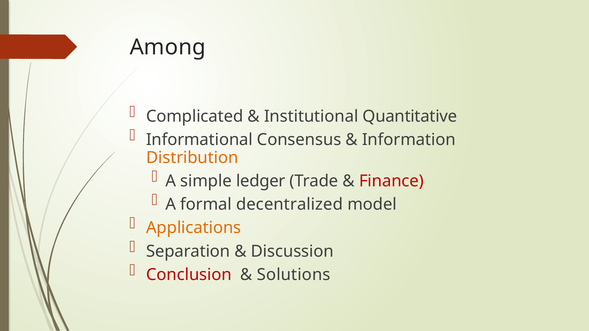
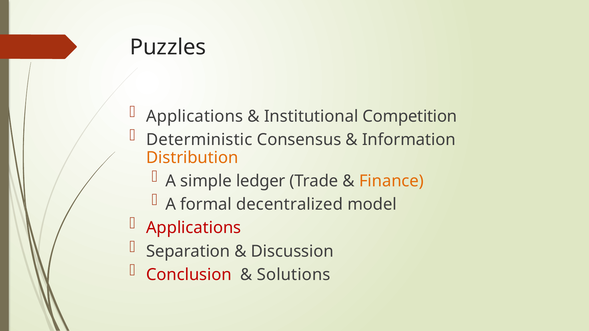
Among: Among -> Puzzles (168, 47)
Complicated: Complicated -> Applications (195, 116)
Quantitative: Quantitative -> Competition (410, 116)
Informational: Informational -> Deterministic (199, 140)
Finance colour: red -> orange (391, 181)
Applications colour: orange -> red (194, 228)
